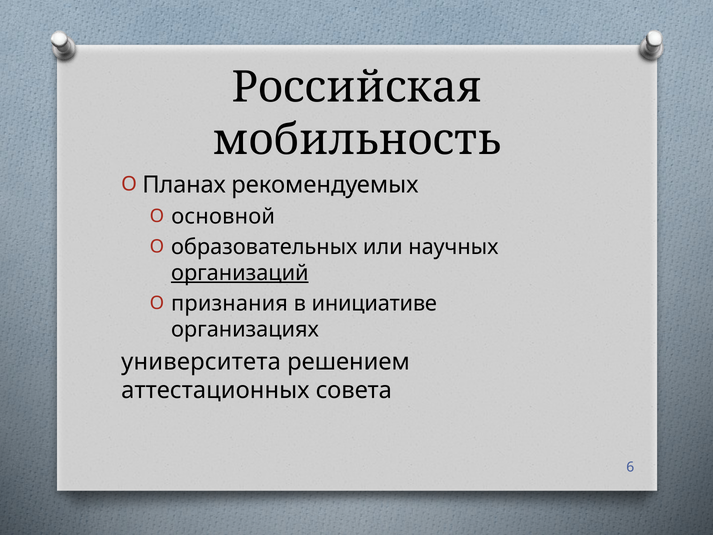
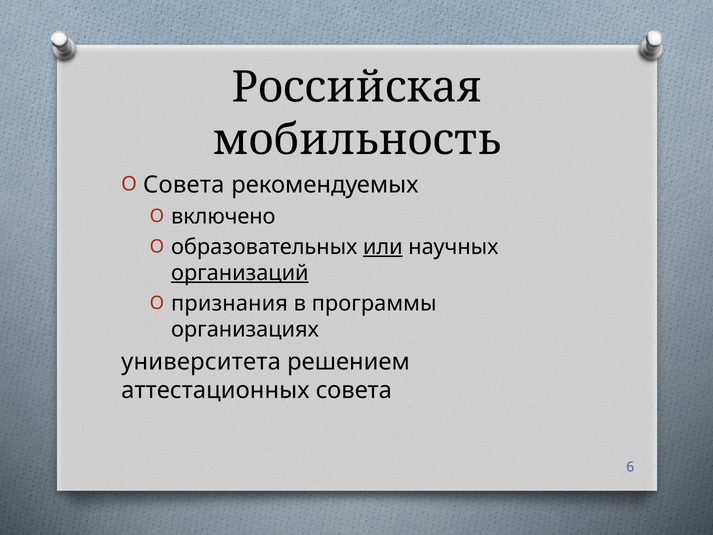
Планах: Планах -> Совета (184, 185)
основной: основной -> включено (223, 216)
или underline: none -> present (383, 247)
инициативе: инициативе -> программы (374, 303)
